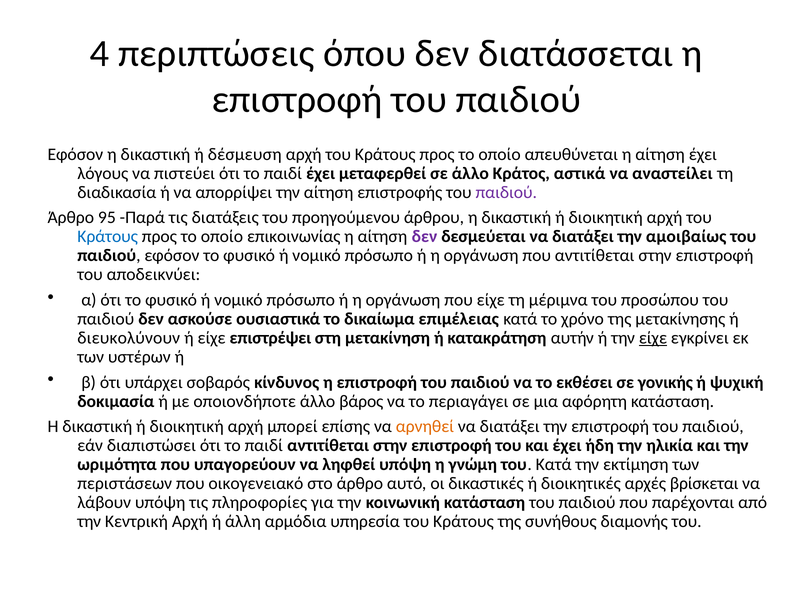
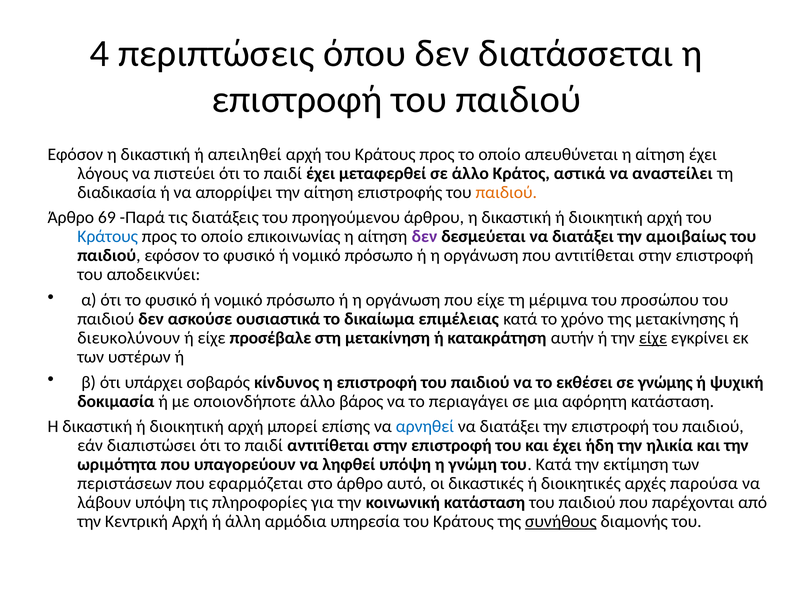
δέσμευση: δέσμευση -> απειληθεί (245, 155)
παιδιού colour: purple -> orange (506, 193)
95: 95 -> 69 (107, 218)
επιστρέψει: επιστρέψει -> προσέβαλε (270, 338)
γονικής: γονικής -> γνώμης (665, 383)
αρνηθεί colour: orange -> blue (425, 427)
οικογενειακό: οικογενειακό -> εφαρμόζεται (256, 484)
βρίσκεται: βρίσκεται -> παρούσα (704, 484)
συνήθους underline: none -> present (561, 522)
